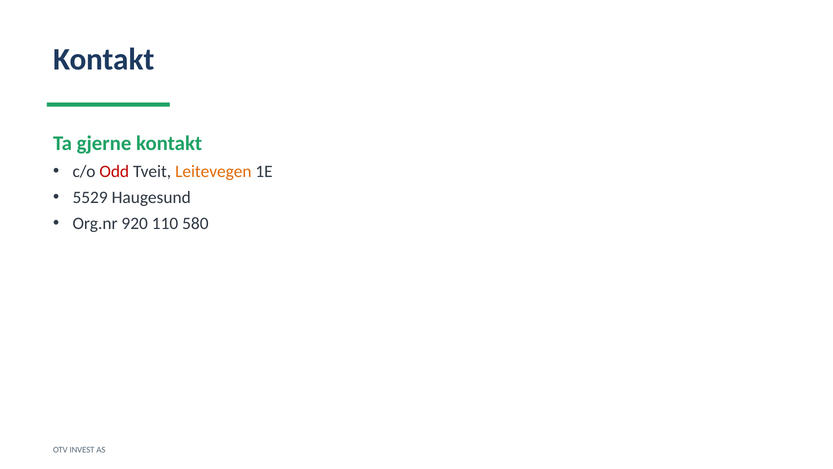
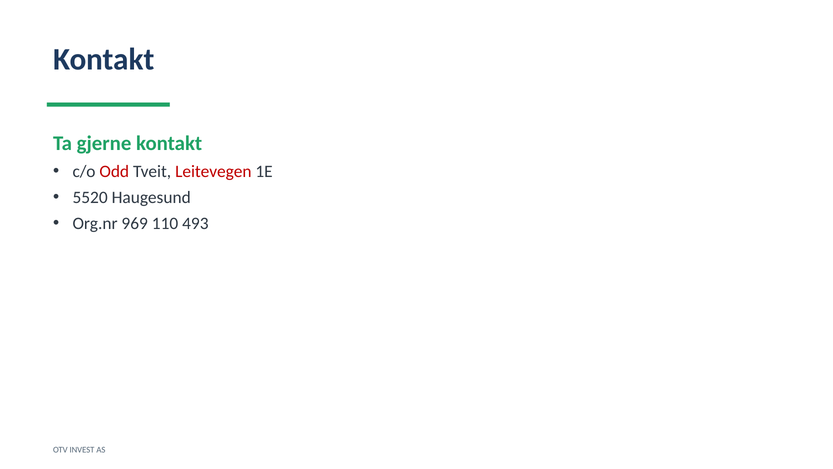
Leitevegen colour: orange -> red (213, 171)
5529: 5529 -> 5520 (90, 197)
920: 920 -> 969 (135, 223)
580: 580 -> 493 (195, 223)
